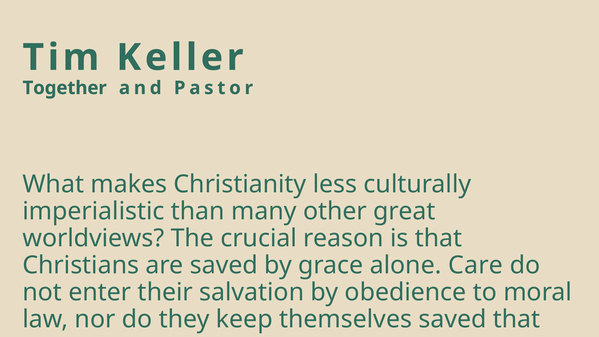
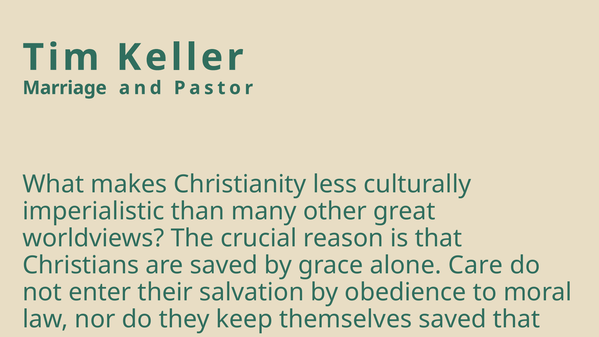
Together: Together -> Marriage (65, 88)
